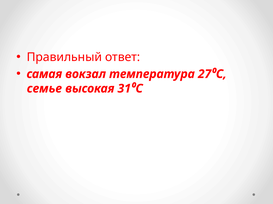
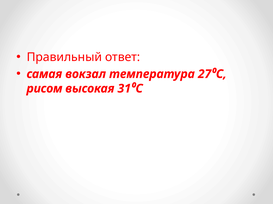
семье: семье -> рисом (44, 89)
